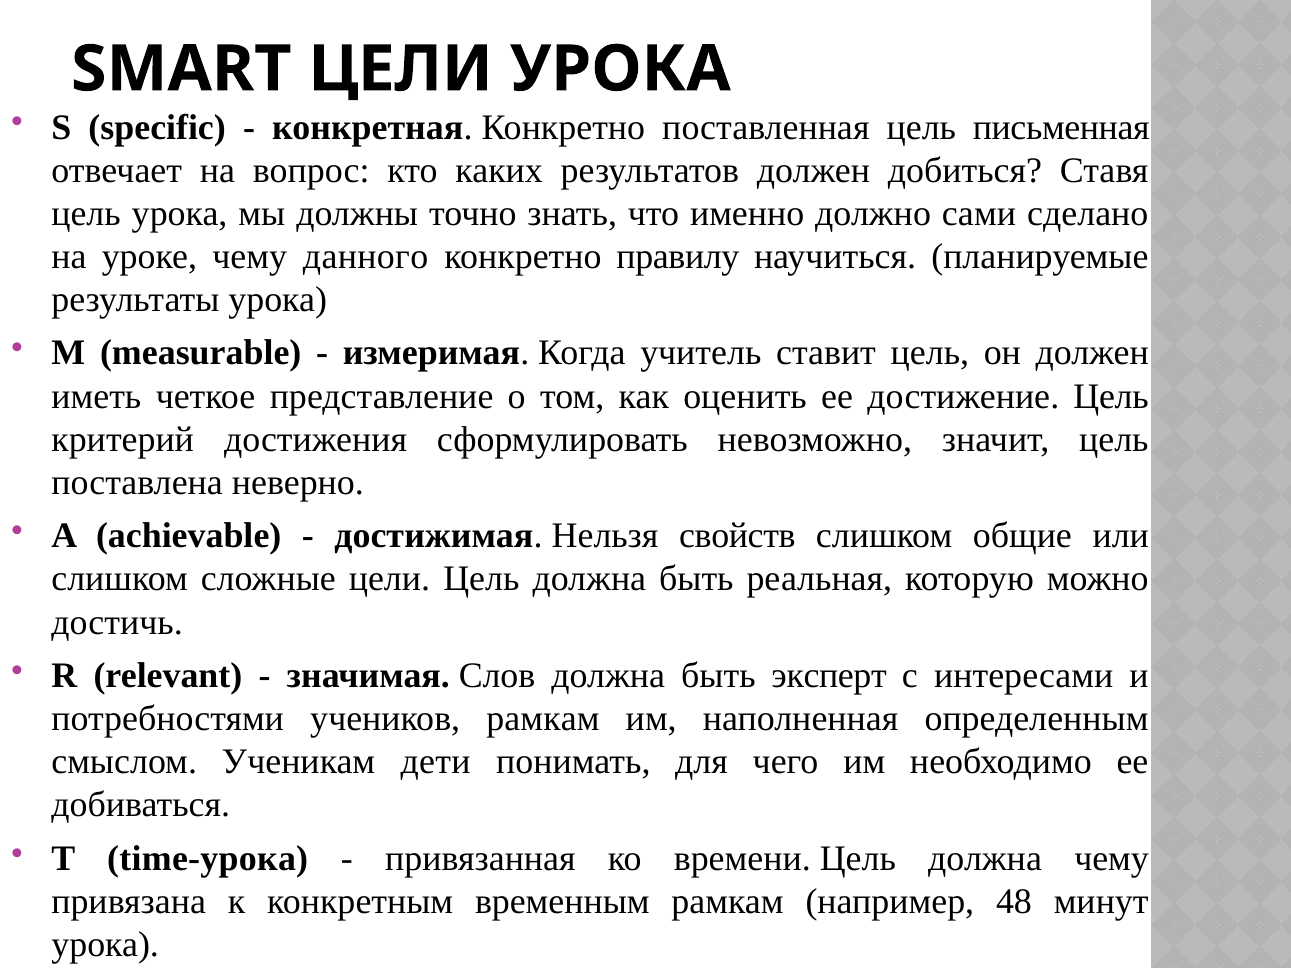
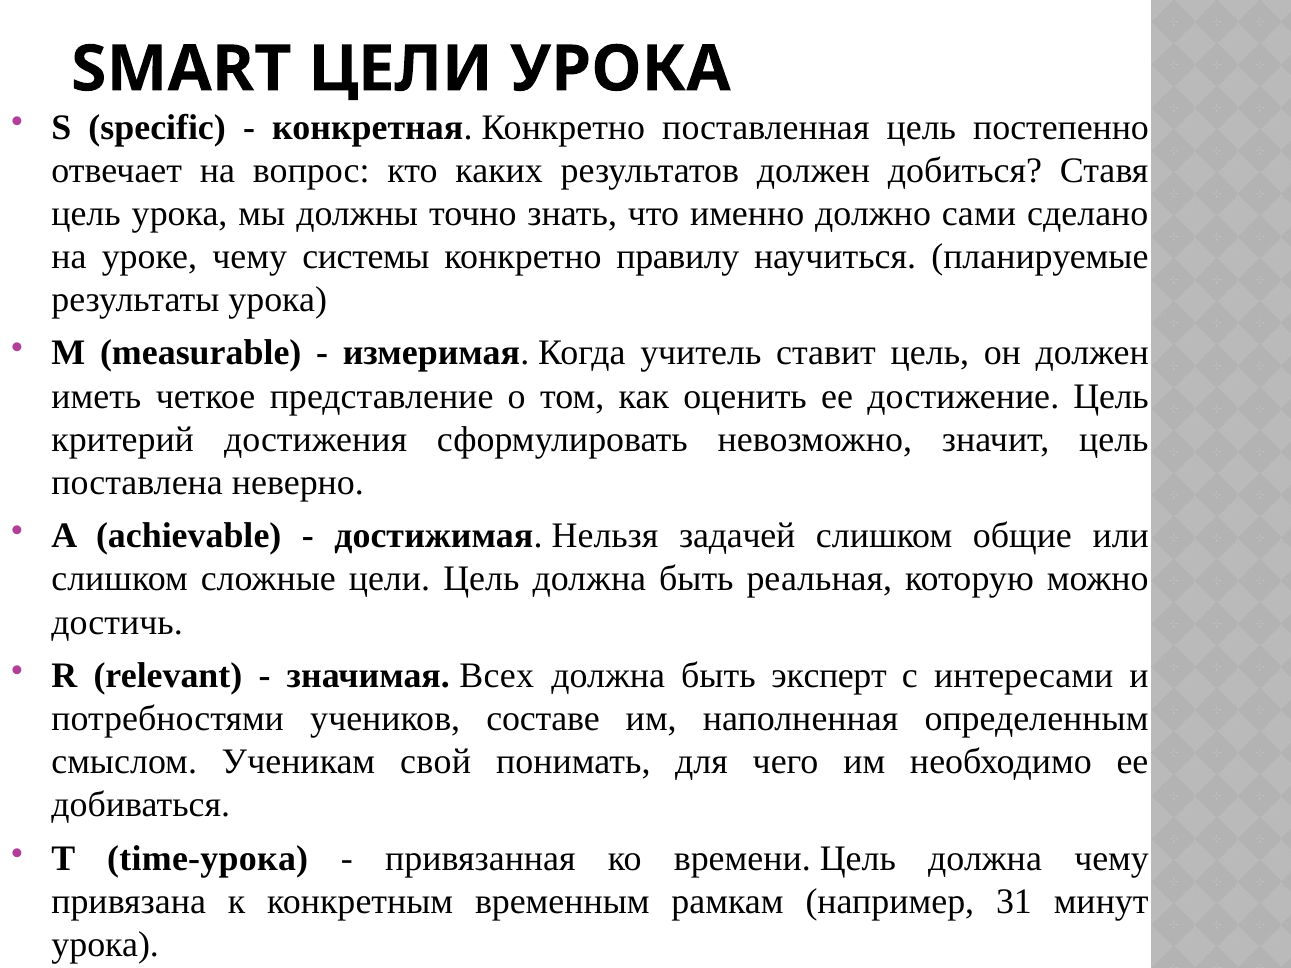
письменная: письменная -> постепенно (1061, 127)
данного: данного -> системы (366, 256)
свойств: свойств -> задачей (737, 536)
Слов: Слов -> Всех (497, 676)
учеников рамкам: рамкам -> составе (543, 719)
дети: дети -> свой (436, 762)
48: 48 -> 31 (1014, 902)
